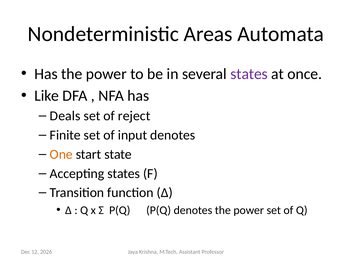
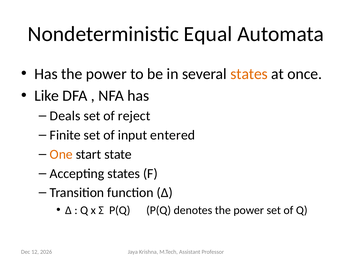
Areas: Areas -> Equal (208, 34)
states colour: purple -> orange (249, 74)
input denotes: denotes -> entered (173, 135)
